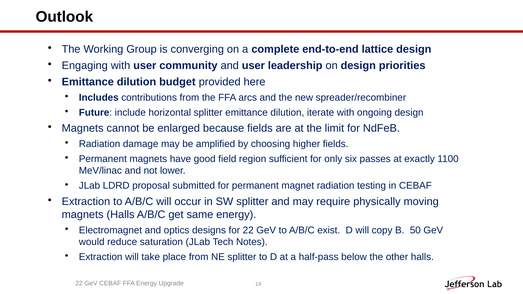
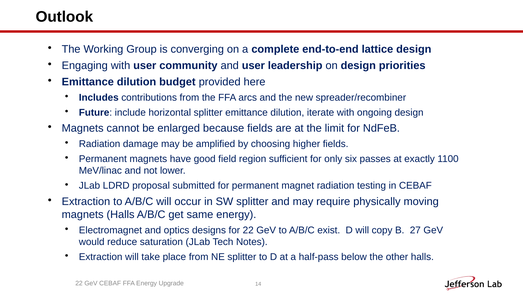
50: 50 -> 27 (415, 230)
